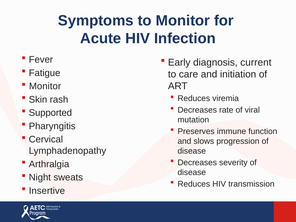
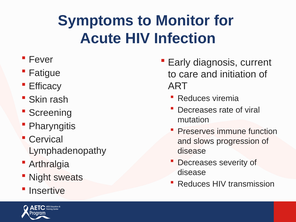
Monitor: Monitor -> Efficacy (45, 86)
Supported: Supported -> Screening (50, 113)
